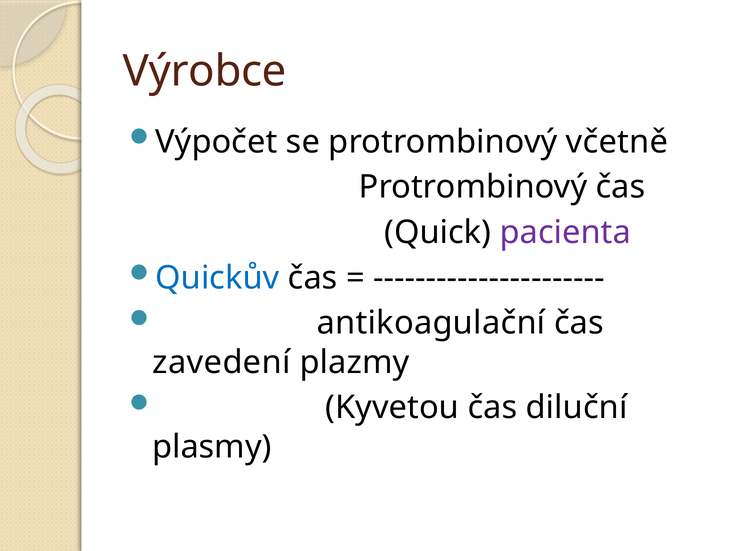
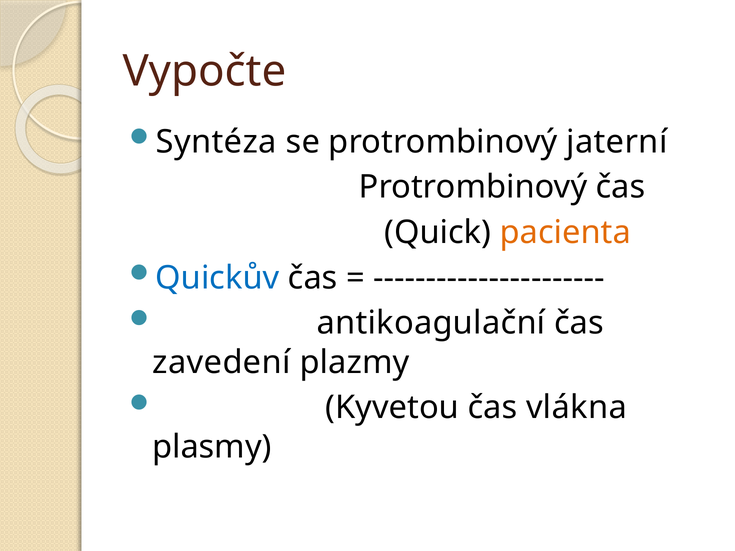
Výrobce: Výrobce -> Vypočte (204, 71)
Výpočet: Výpočet -> Syntéza (216, 142)
včetně: včetně -> jaterní (617, 142)
pacienta colour: purple -> orange (565, 233)
diluční: diluční -> vlákna (577, 408)
